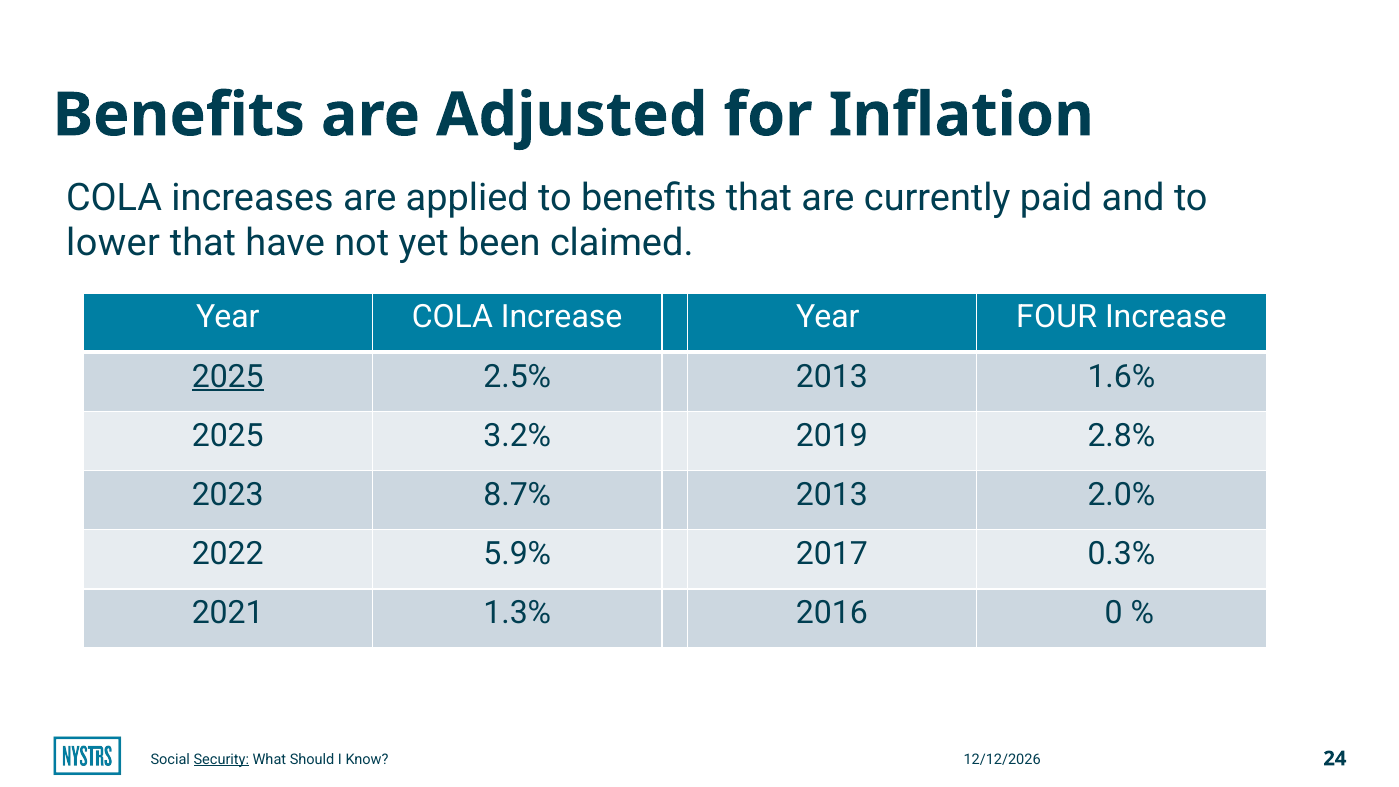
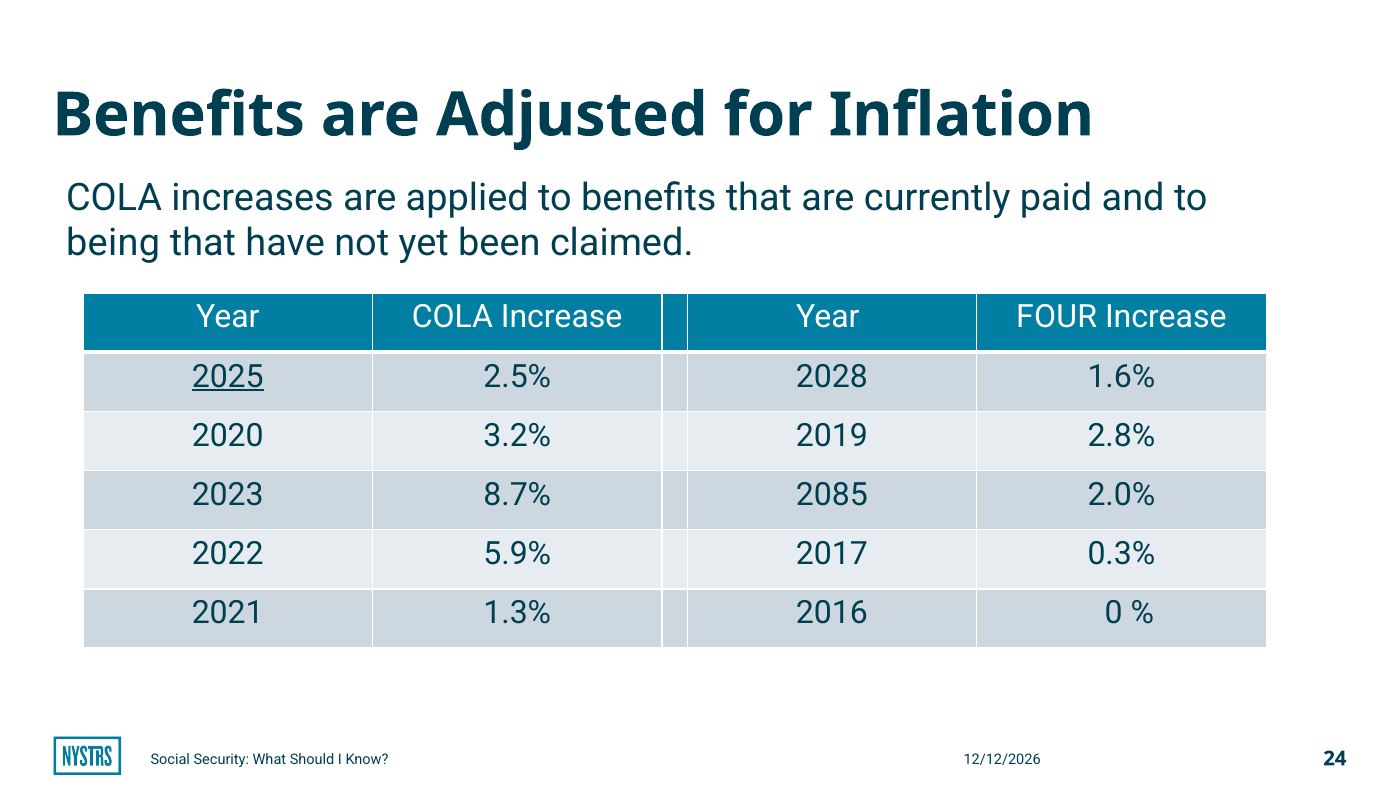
lower: lower -> being (113, 243)
2.5% 2013: 2013 -> 2028 (832, 377)
2025: 2025 -> 2020 (228, 436)
8.7% 2013: 2013 -> 2085 (832, 495)
Security underline: present -> none (221, 759)
